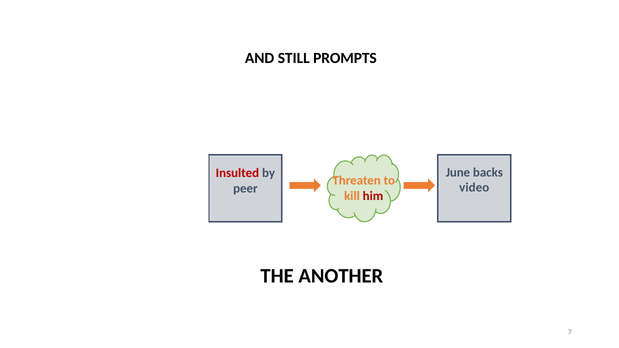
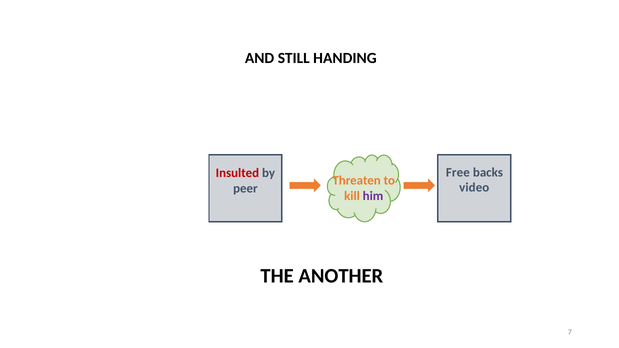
PROMPTS: PROMPTS -> HANDING (345, 58)
June: June -> Free (458, 172)
him colour: red -> purple (373, 196)
